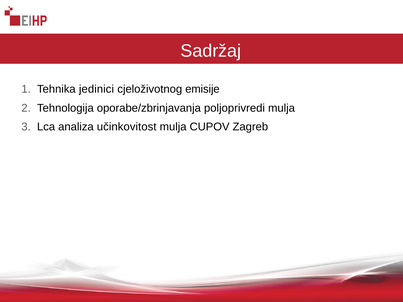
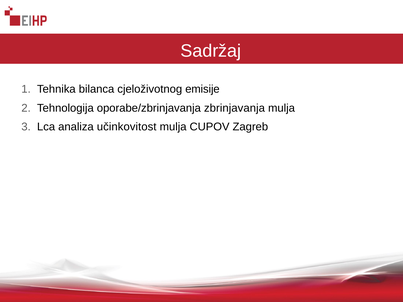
jedinici: jedinici -> bilanca (97, 89)
poljoprivredi: poljoprivredi -> zbrinjavanja (234, 108)
